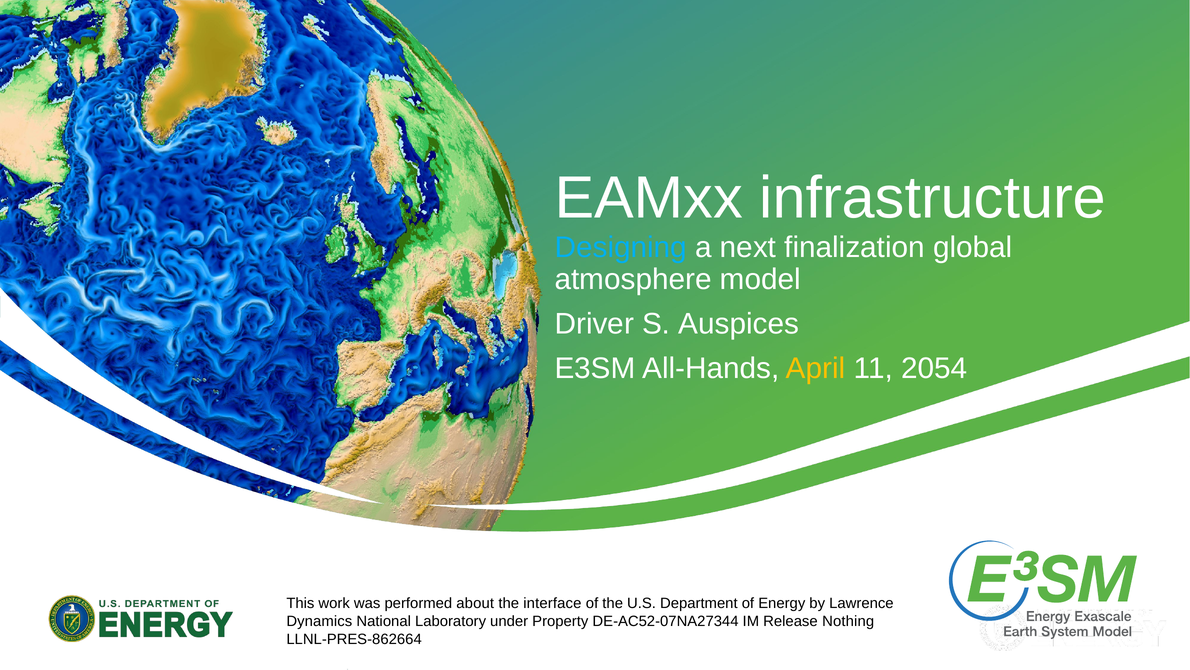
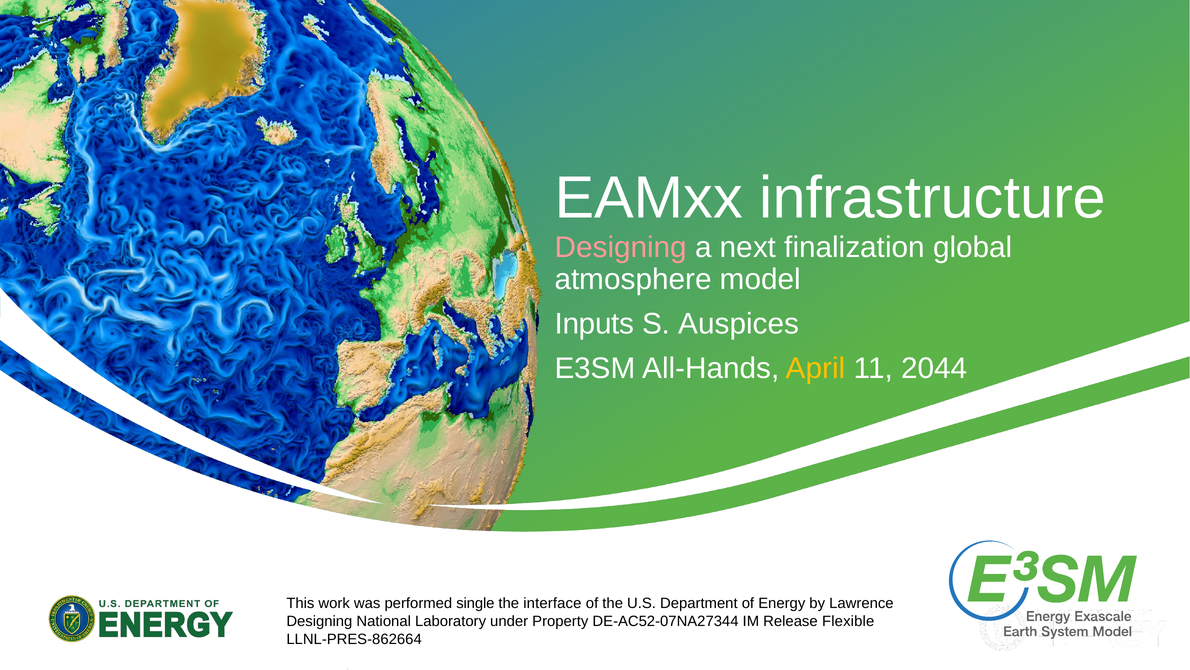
Designing colour: light blue -> pink (621, 247)
Driver: Driver -> Inputs (594, 324)
2054: 2054 -> 2044 (934, 368)
about: about -> single (475, 603)
Dynamics: Dynamics -> Designing (319, 621)
Nothing: Nothing -> Flexible (848, 621)
